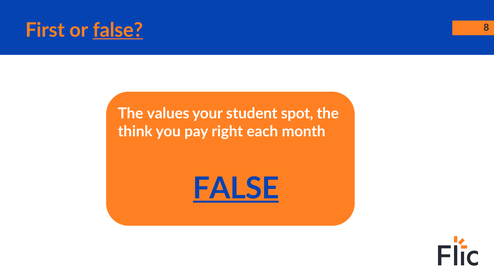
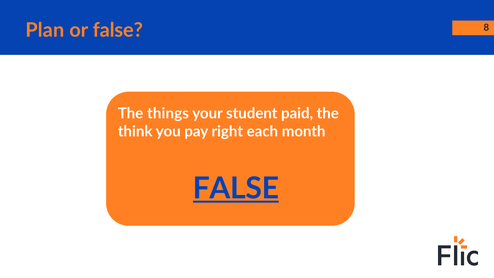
First: First -> Plan (45, 30)
false underline: present -> none (118, 30)
values: values -> things (168, 113)
spot: spot -> paid (297, 113)
